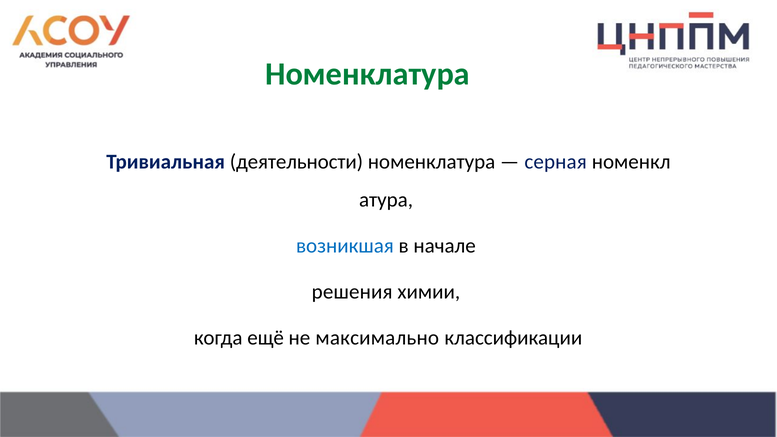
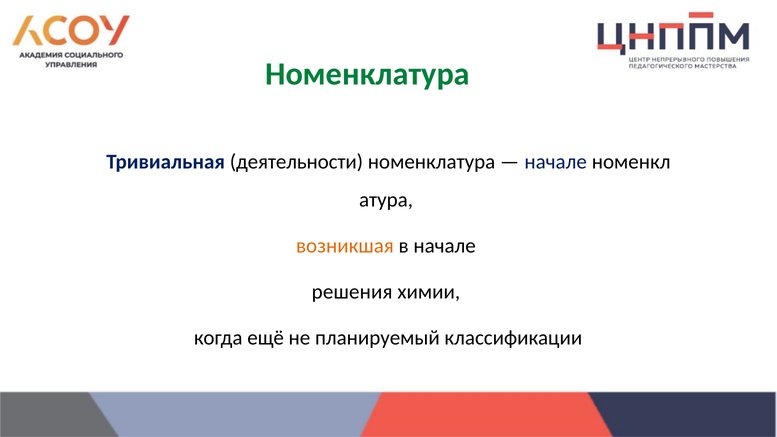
серная: серная -> начале (556, 162)
возникшая colour: blue -> orange (345, 246)
максимально: максимально -> планируемый (377, 338)
